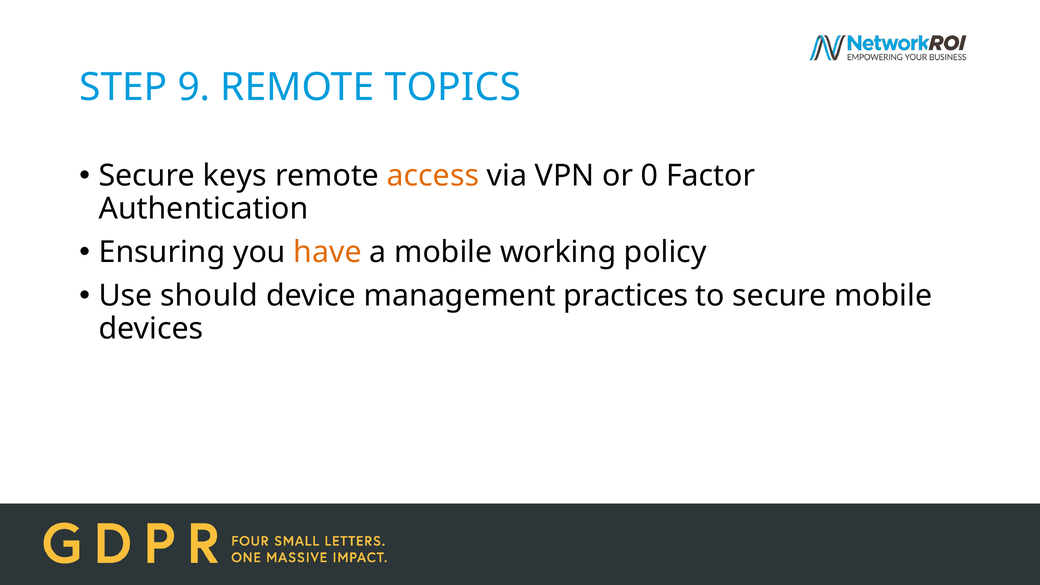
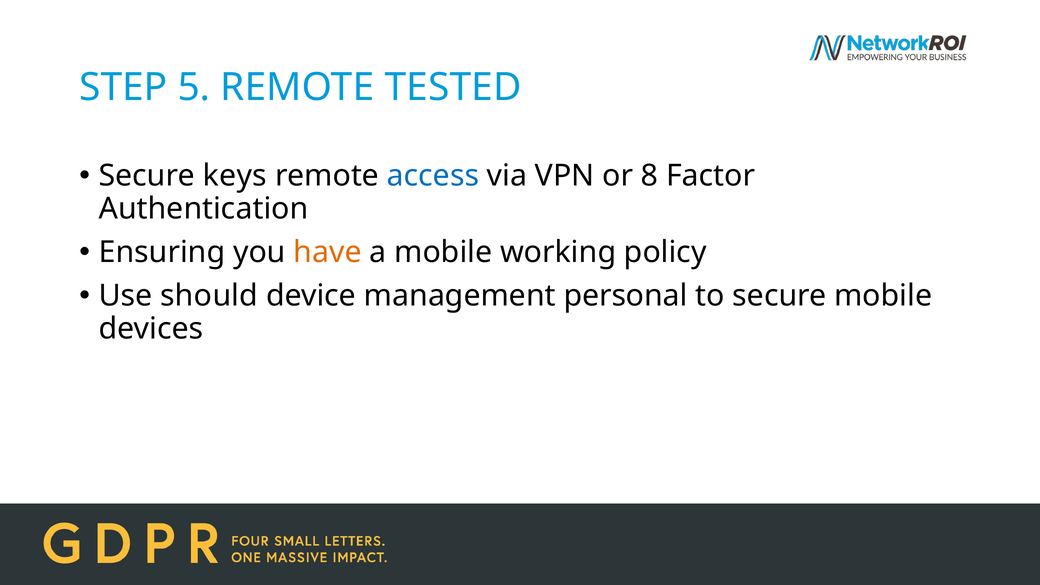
9: 9 -> 5 (194, 87)
TOPICS: TOPICS -> TESTED (453, 87)
access colour: orange -> blue (433, 176)
0: 0 -> 8 (650, 176)
practices: practices -> personal (626, 296)
